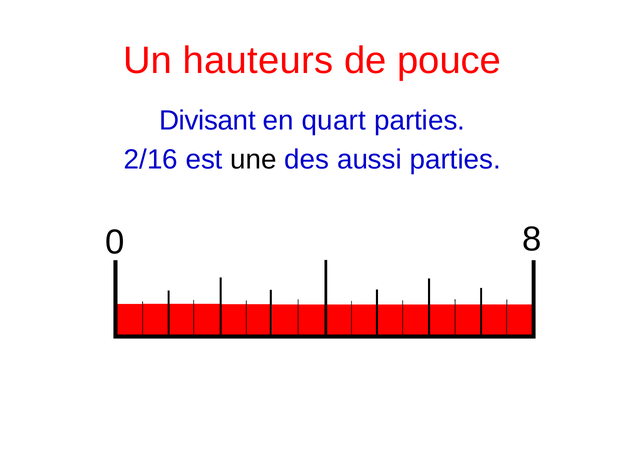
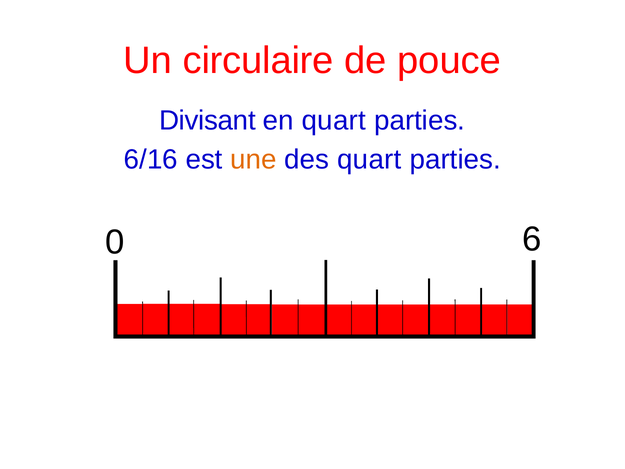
hauteurs: hauteurs -> circulaire (258, 61)
2/16: 2/16 -> 6/16 (151, 160)
une colour: black -> orange (254, 160)
des aussi: aussi -> quart (369, 160)
8: 8 -> 6 (532, 239)
